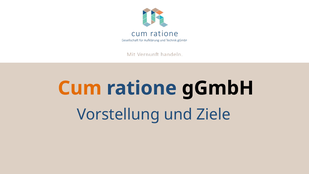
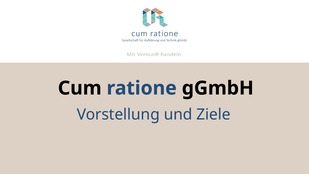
Cum colour: orange -> black (80, 88)
